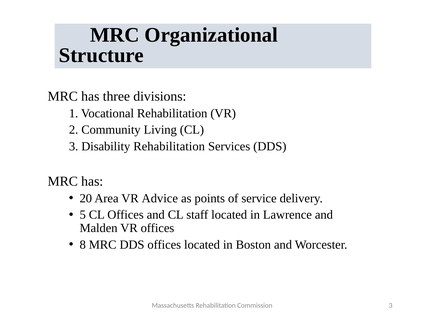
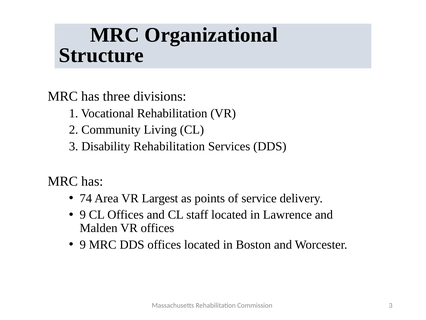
20: 20 -> 74 (86, 198)
Advice: Advice -> Largest (160, 198)
5: 5 -> 9 (83, 214)
8: 8 -> 9 (83, 244)
